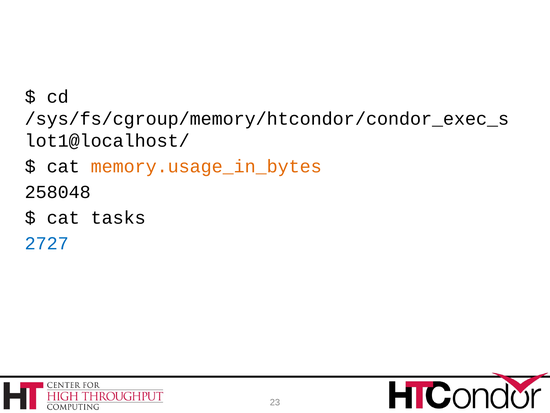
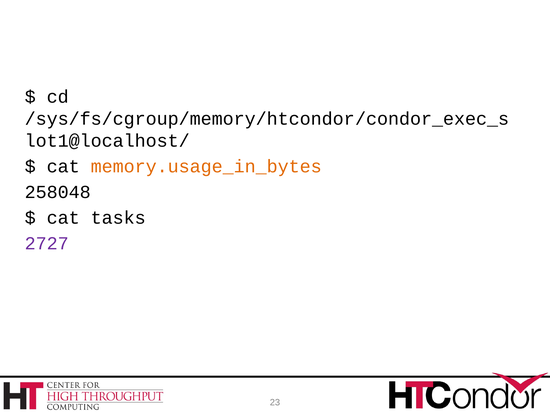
2727 colour: blue -> purple (47, 243)
